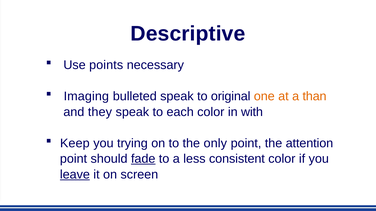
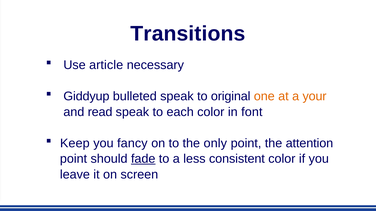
Descriptive: Descriptive -> Transitions (188, 34)
points: points -> article (106, 65)
Imaging: Imaging -> Giddyup (86, 97)
than: than -> your (315, 97)
they: they -> read (100, 112)
with: with -> font (252, 112)
trying: trying -> fancy (132, 144)
leave underline: present -> none (75, 175)
